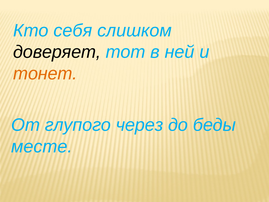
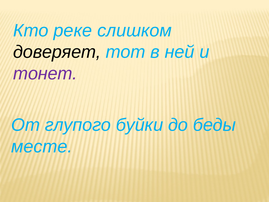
себя: себя -> реке (73, 30)
тонет colour: orange -> purple (45, 74)
через: через -> буйки (139, 125)
